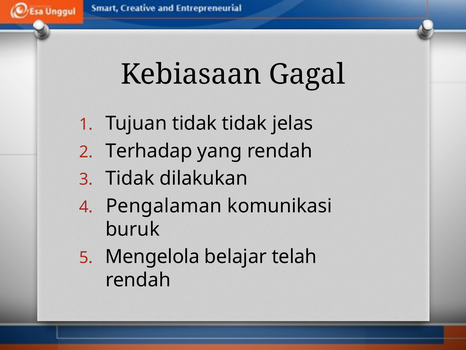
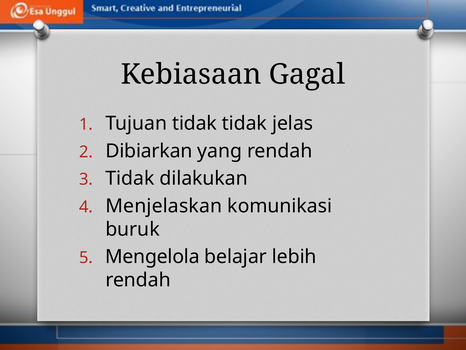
Terhadap: Terhadap -> Dibiarkan (149, 151)
Pengalaman: Pengalaman -> Menjelaskan (164, 206)
telah: telah -> lebih (294, 256)
